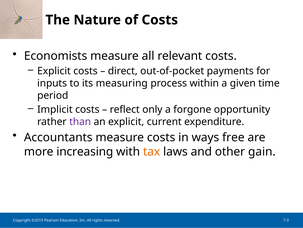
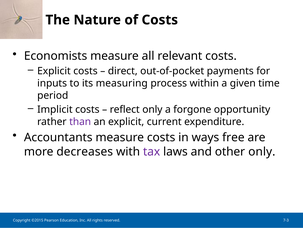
increasing: increasing -> decreases (85, 151)
tax colour: orange -> purple (152, 151)
other gain: gain -> only (262, 151)
